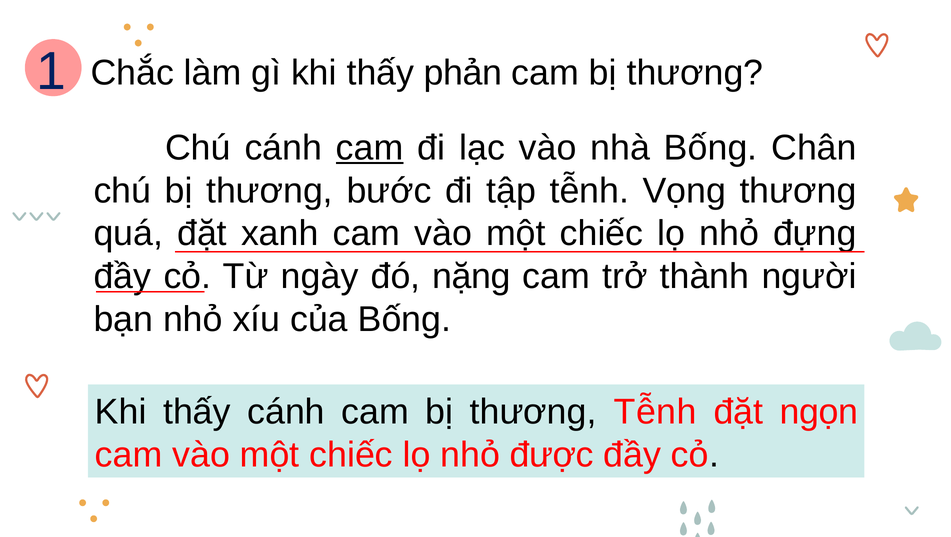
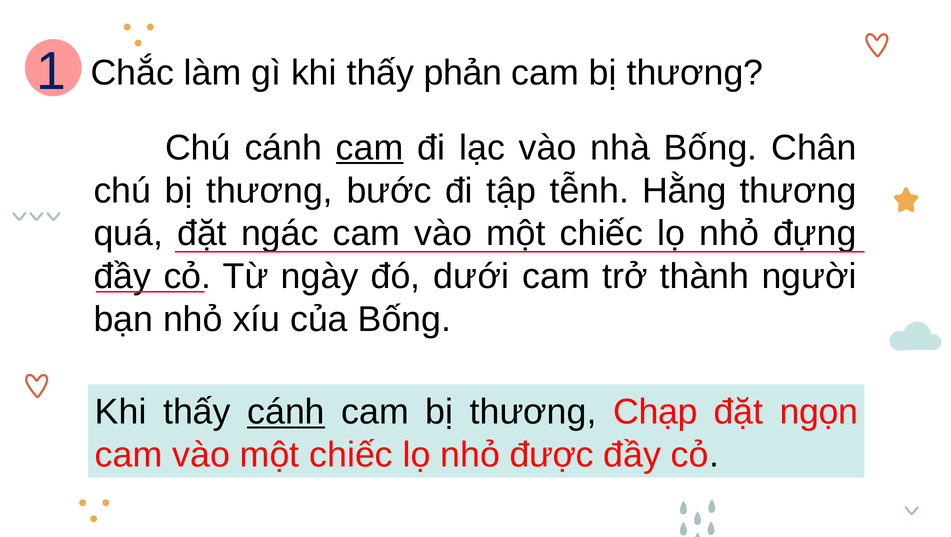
Vọng: Vọng -> Hằng (685, 190)
xanh: xanh -> ngác (280, 233)
nặng: nặng -> dưới (471, 276)
cánh underline: none -> present (286, 411)
thương Tễnh: Tễnh -> Chạp (655, 411)
